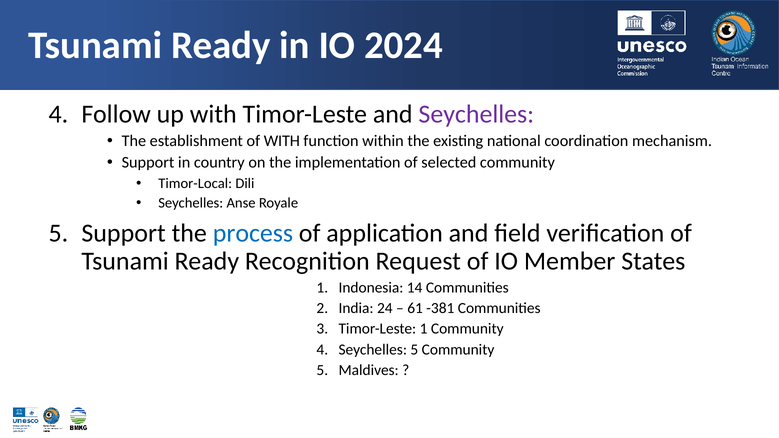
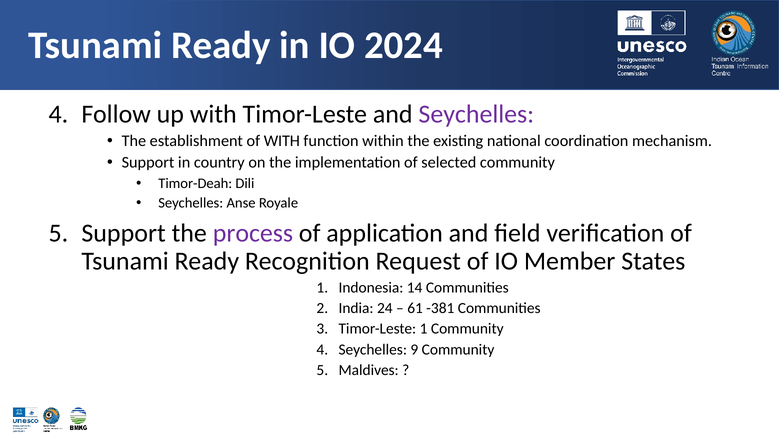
Timor-Local: Timor-Local -> Timor-Deah (195, 183)
process colour: blue -> purple (253, 233)
Seychelles 5: 5 -> 9 (414, 350)
